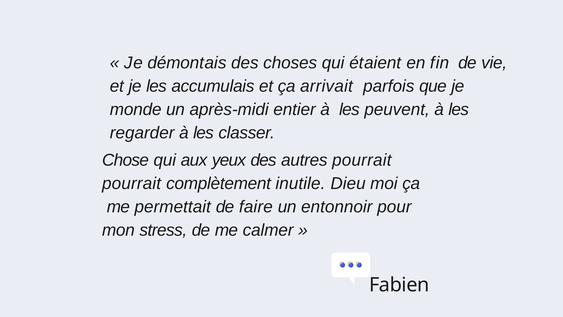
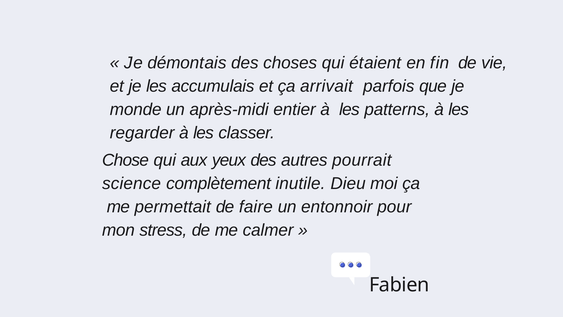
peuvent: peuvent -> patterns (397, 109)
pourrait: pourrait -> science (132, 183)
